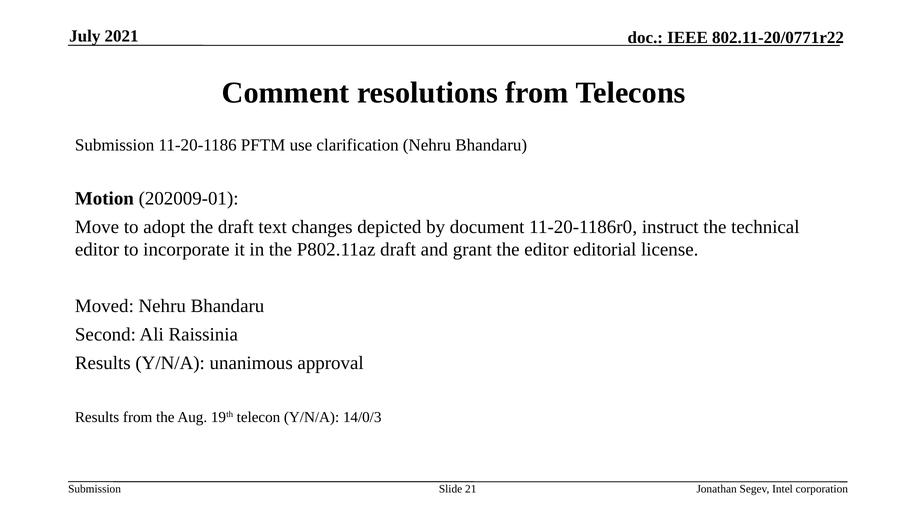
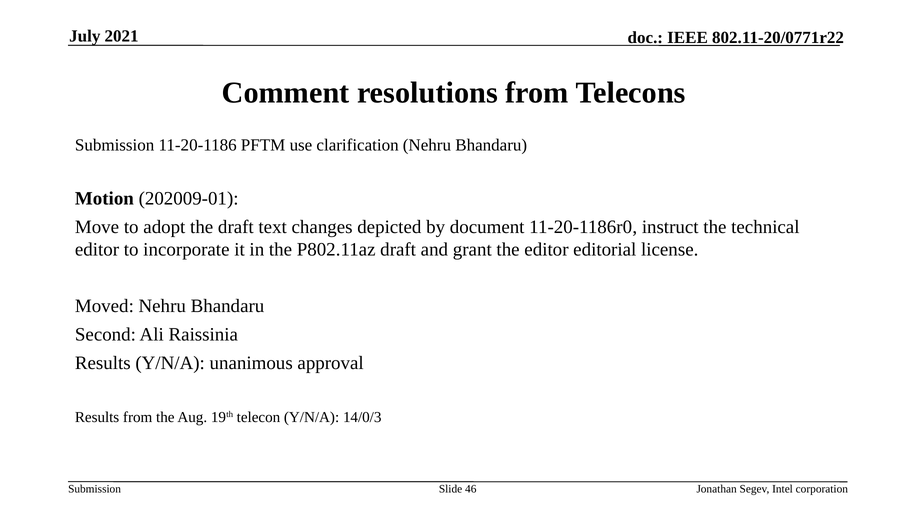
21: 21 -> 46 (471, 490)
